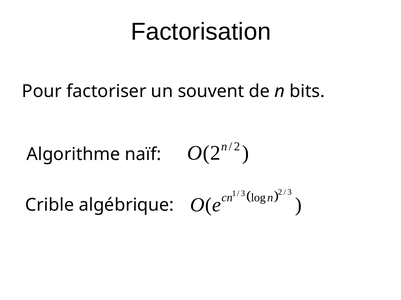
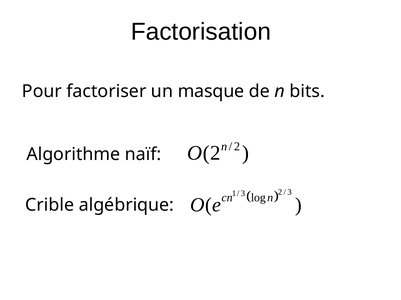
souvent: souvent -> masque (211, 92)
